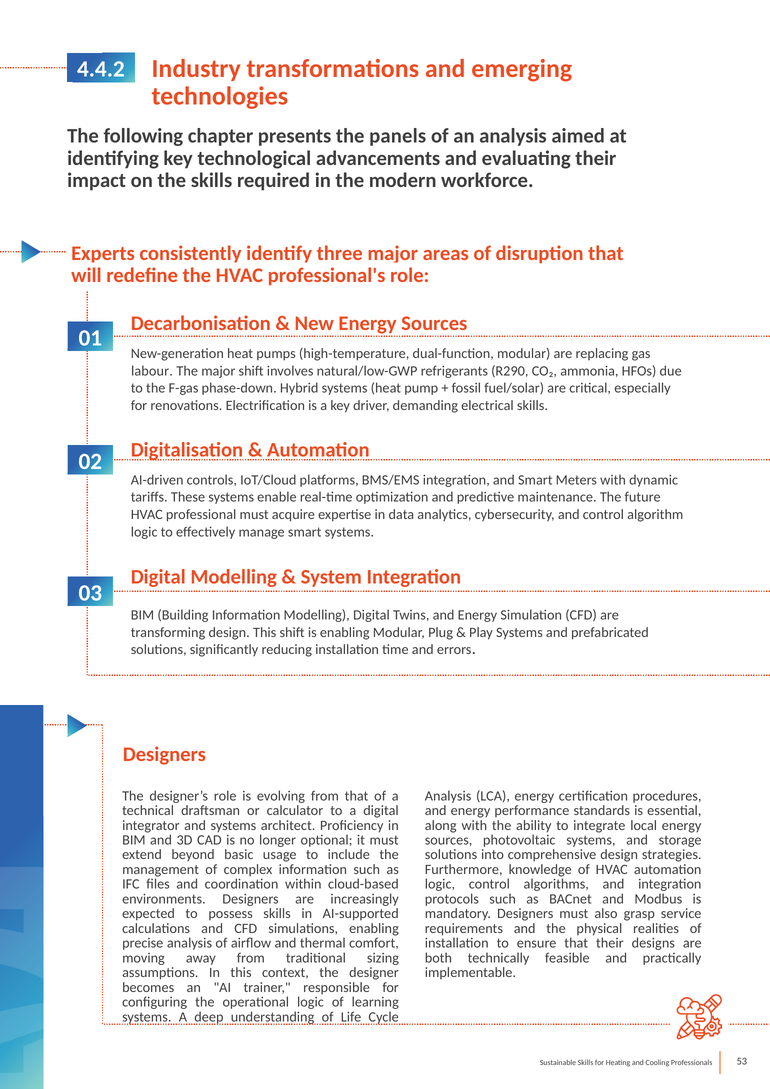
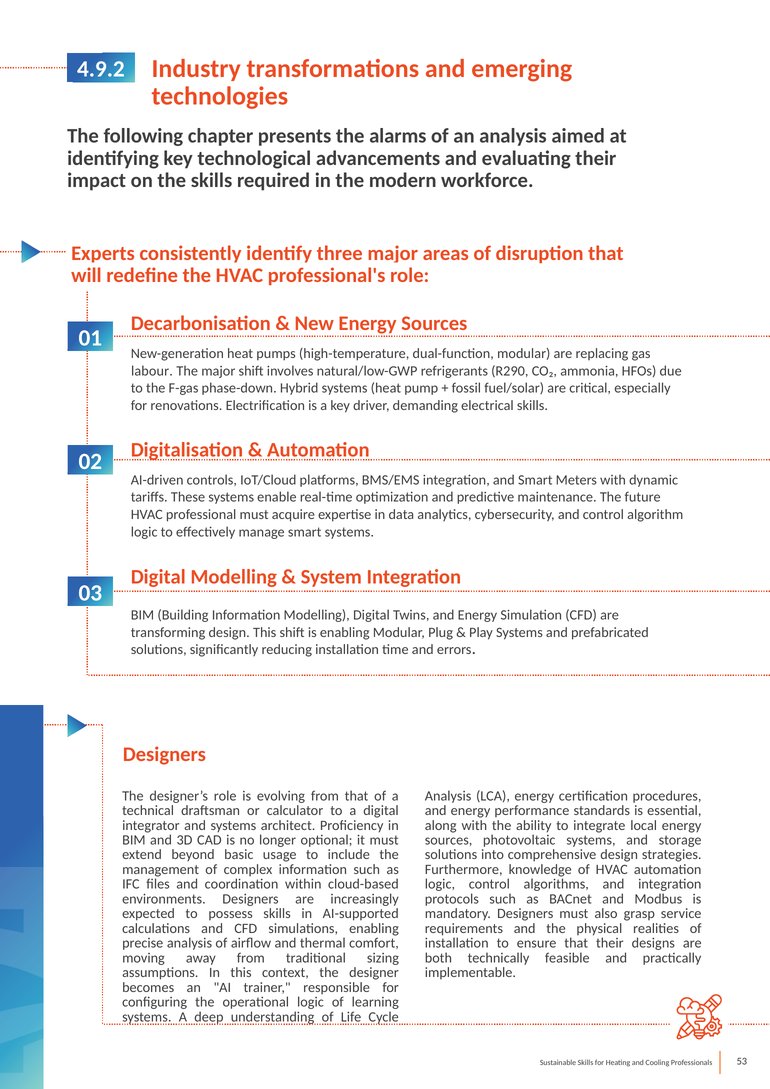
4.4.2: 4.4.2 -> 4.9.2 (101, 69)
panels: panels -> alarms (398, 136)
